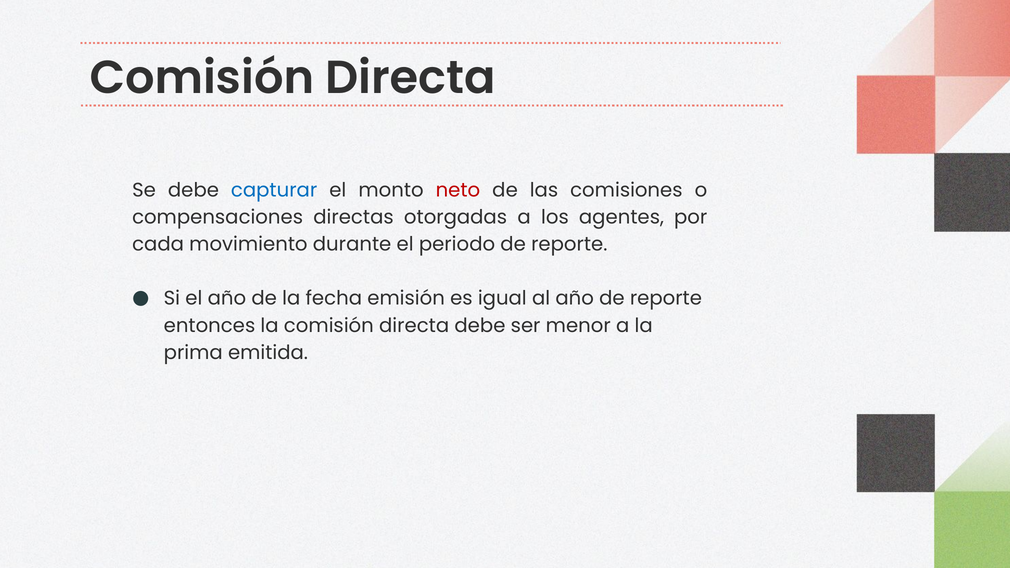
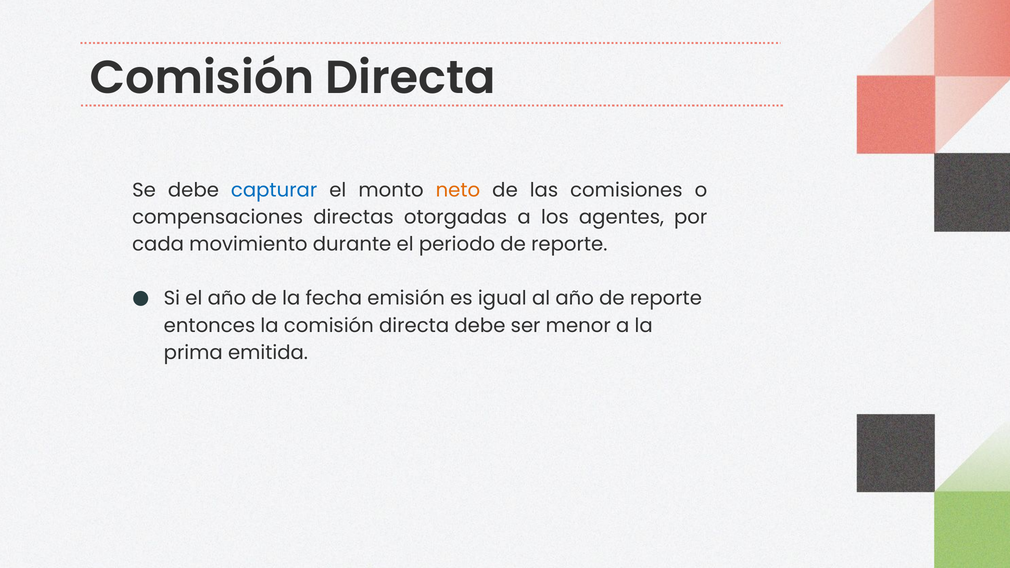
neto colour: red -> orange (458, 190)
